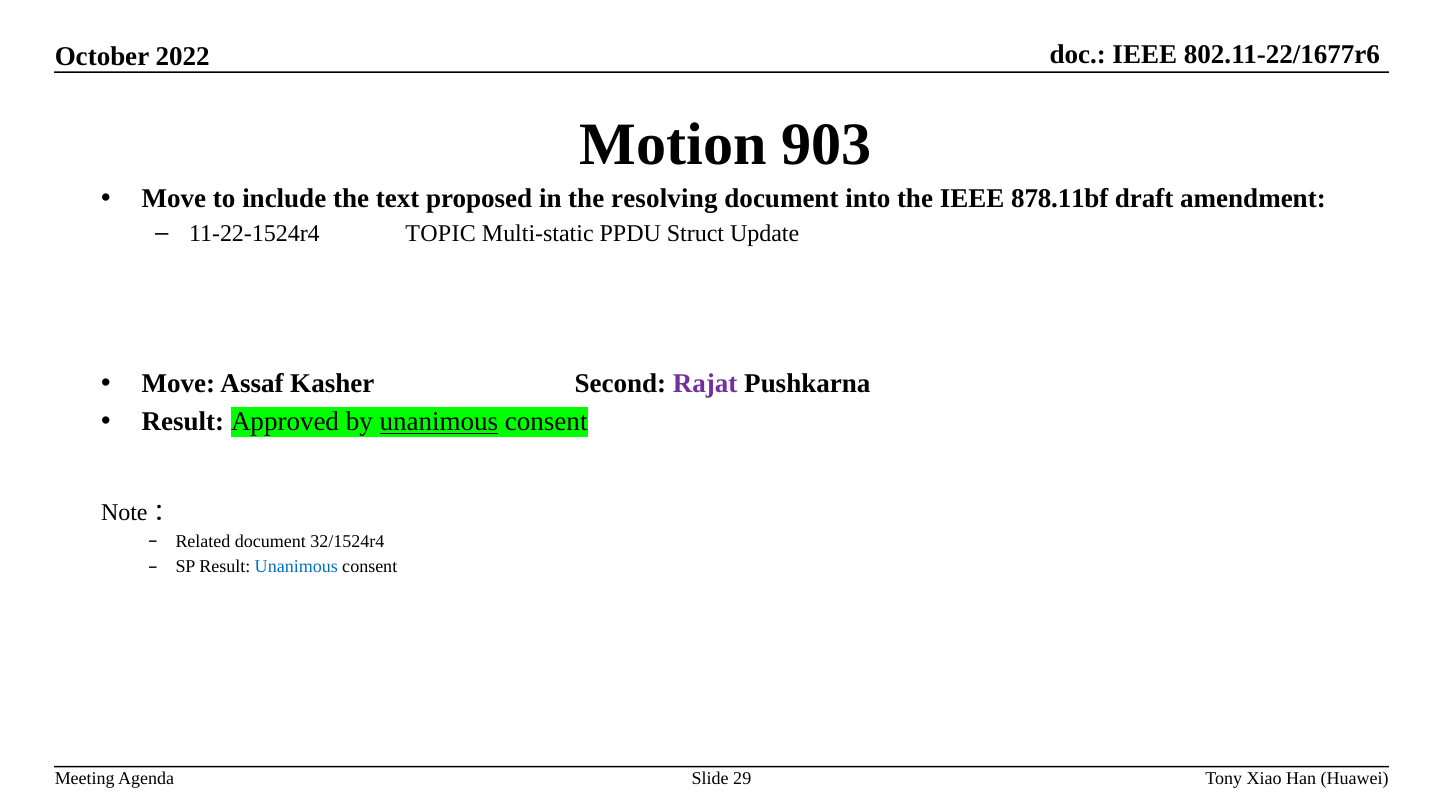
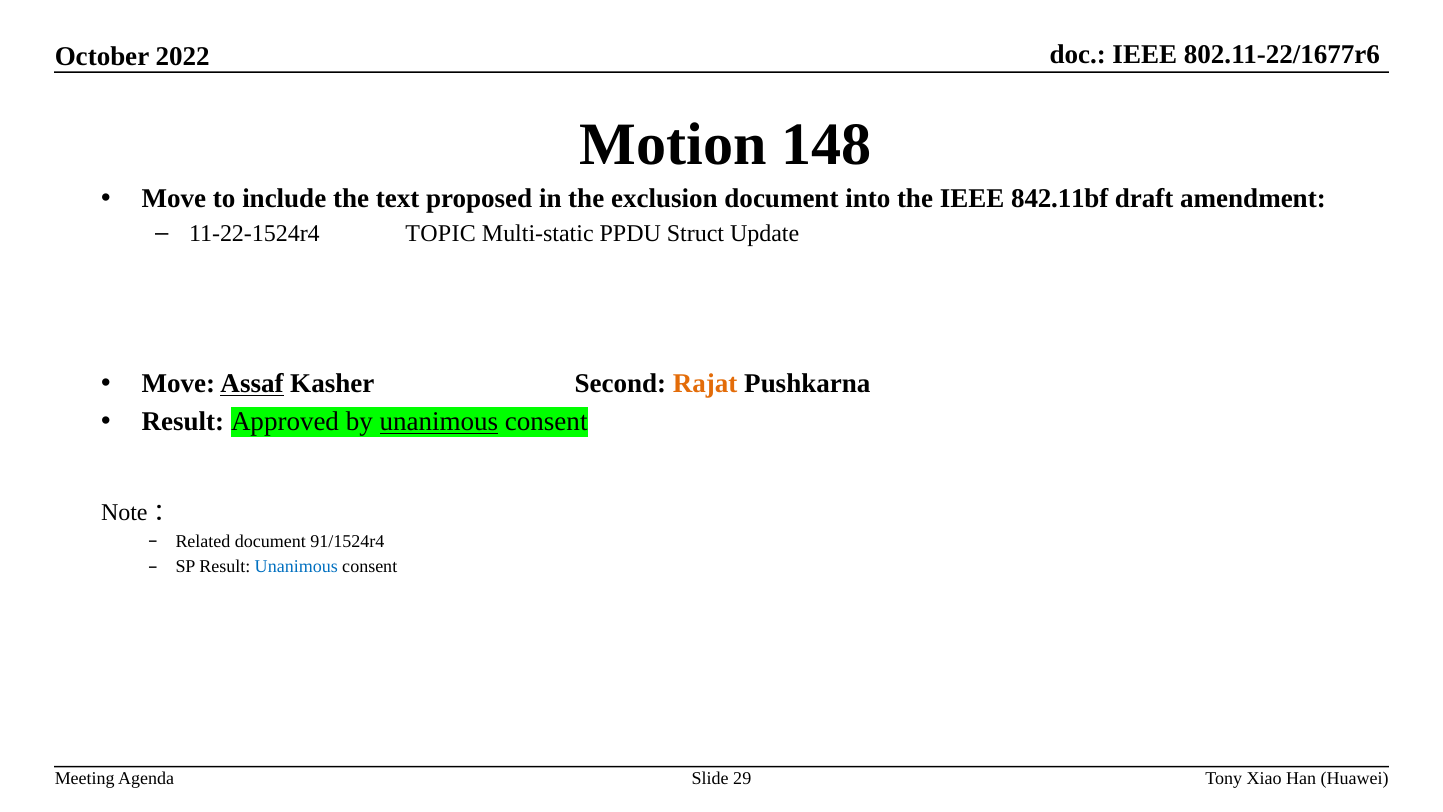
903: 903 -> 148 (827, 145)
resolving: resolving -> exclusion (664, 199)
878.11bf: 878.11bf -> 842.11bf (1060, 199)
Assaf underline: none -> present (252, 384)
Rajat colour: purple -> orange (705, 384)
32/1524r4: 32/1524r4 -> 91/1524r4 (347, 541)
